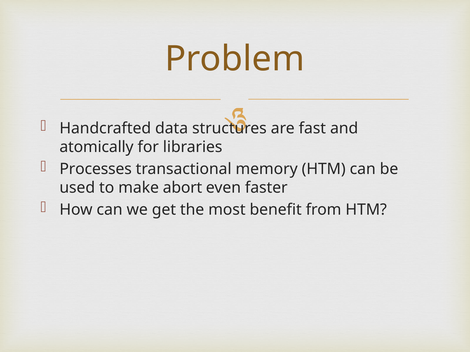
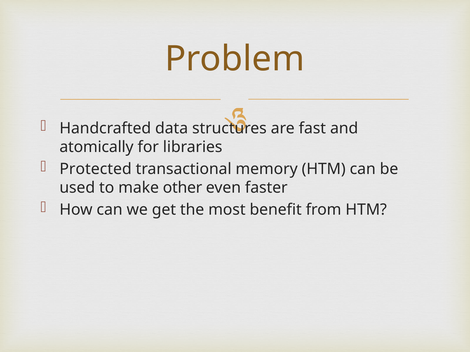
Processes: Processes -> Protected (96, 169)
abort: abort -> other (183, 188)
